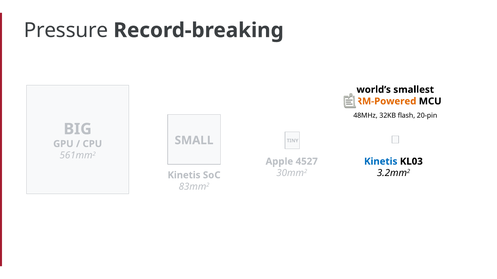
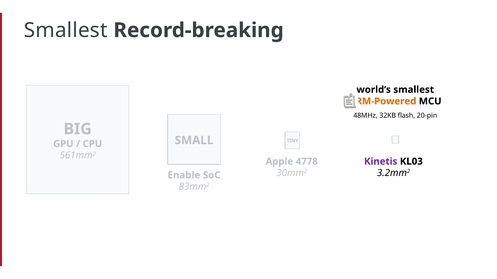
Pressure: Pressure -> Smallest (66, 30)
4527: 4527 -> 4778 (307, 162)
Kinetis colour: blue -> purple (381, 162)
Kinetis: Kinetis -> Enable (184, 175)
